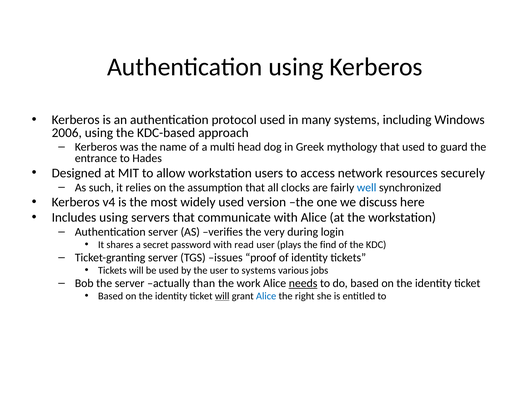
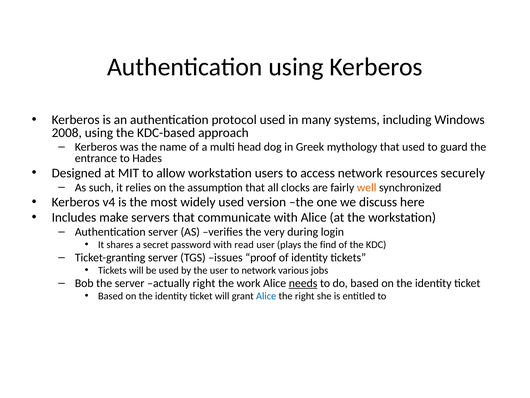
2006: 2006 -> 2008 (67, 132)
well colour: blue -> orange (367, 187)
using: using -> make (114, 217)
to systems: systems -> network (259, 270)
actually than: than -> right (204, 283)
will underline: present -> none (222, 296)
